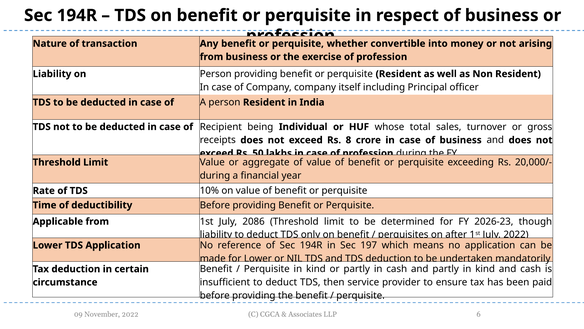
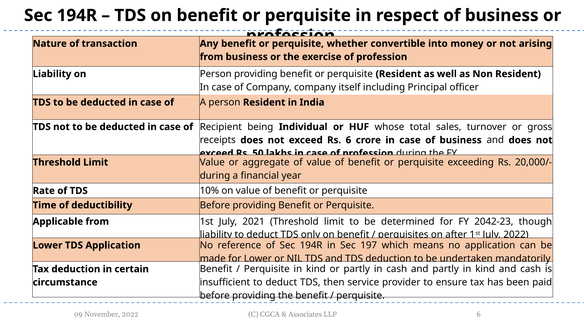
Rs 8: 8 -> 6 (348, 140)
2086: 2086 -> 2021 (254, 221)
2026-23: 2026-23 -> 2042-23 (494, 221)
